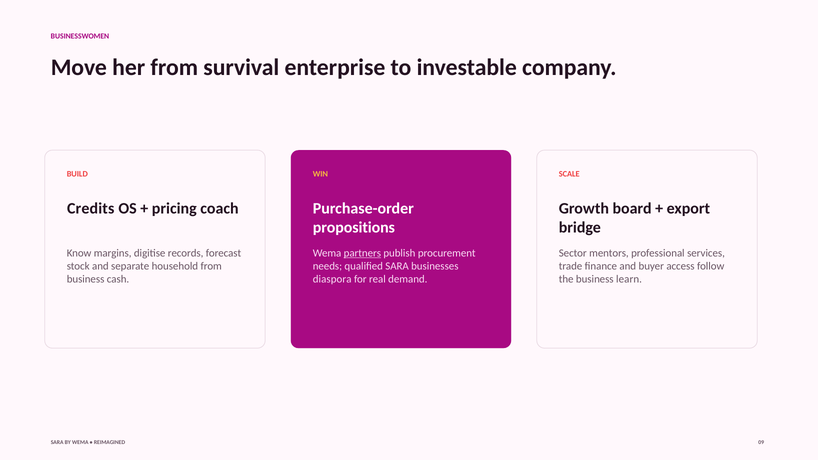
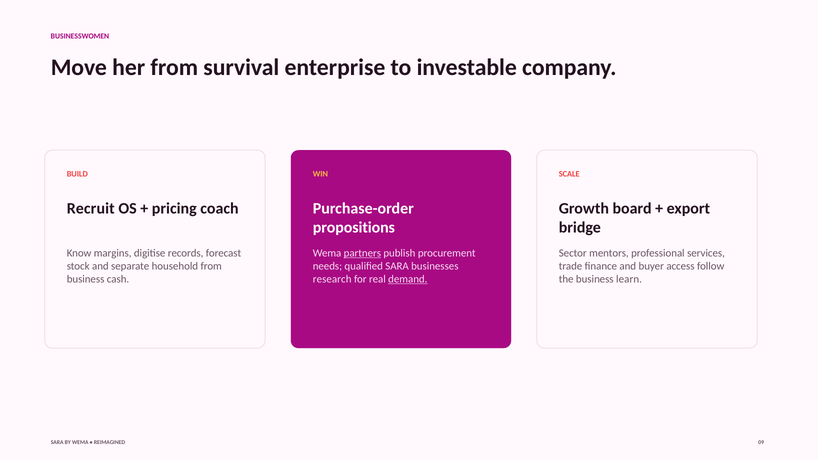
Credits: Credits -> Recruit (91, 209)
diaspora: diaspora -> research (332, 279)
demand underline: none -> present (408, 279)
